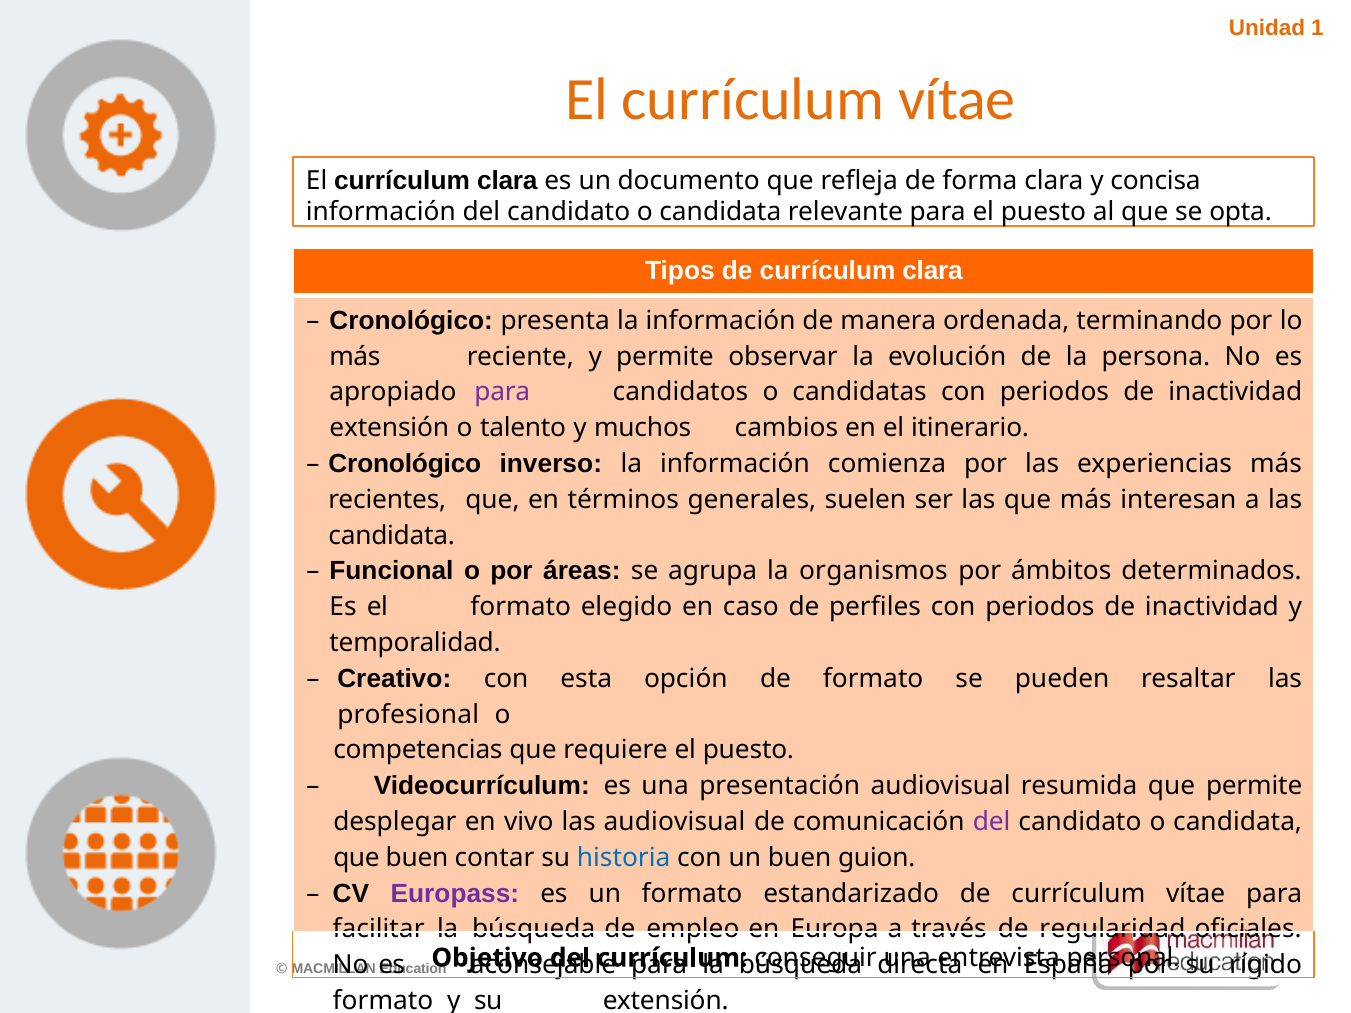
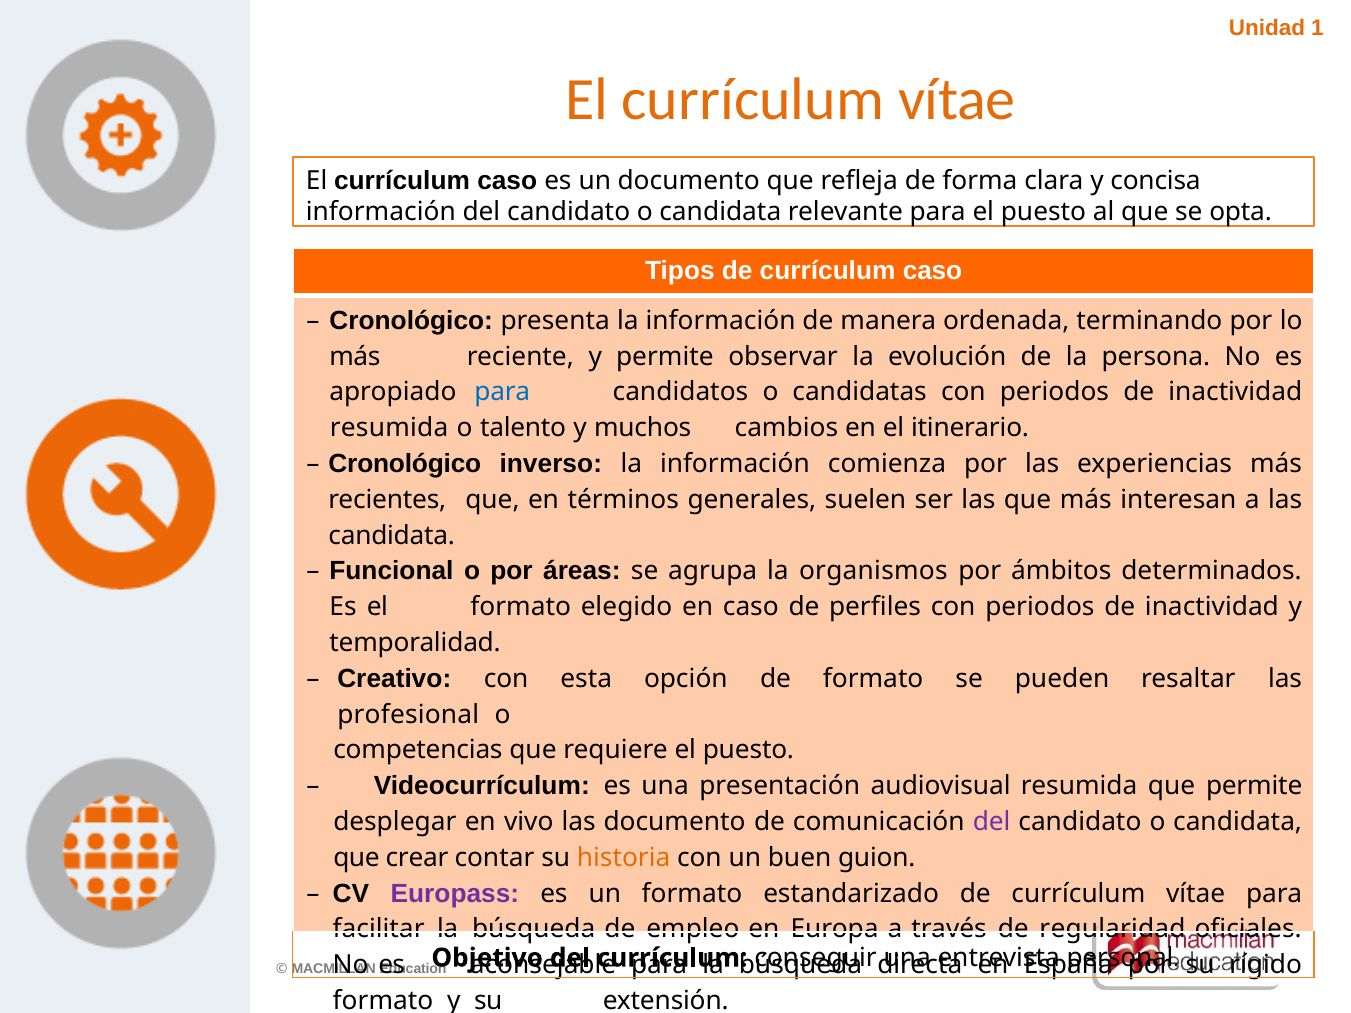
El currículum clara: clara -> caso (507, 181)
de currículum clara: clara -> caso (933, 271)
para colour: purple -> blue (502, 392)
extensión: extensión -> resumida (389, 428)
las audiovisual: audiovisual -> documento (675, 822)
que buen: buen -> crear (417, 858)
historia colour: blue -> orange (624, 858)
